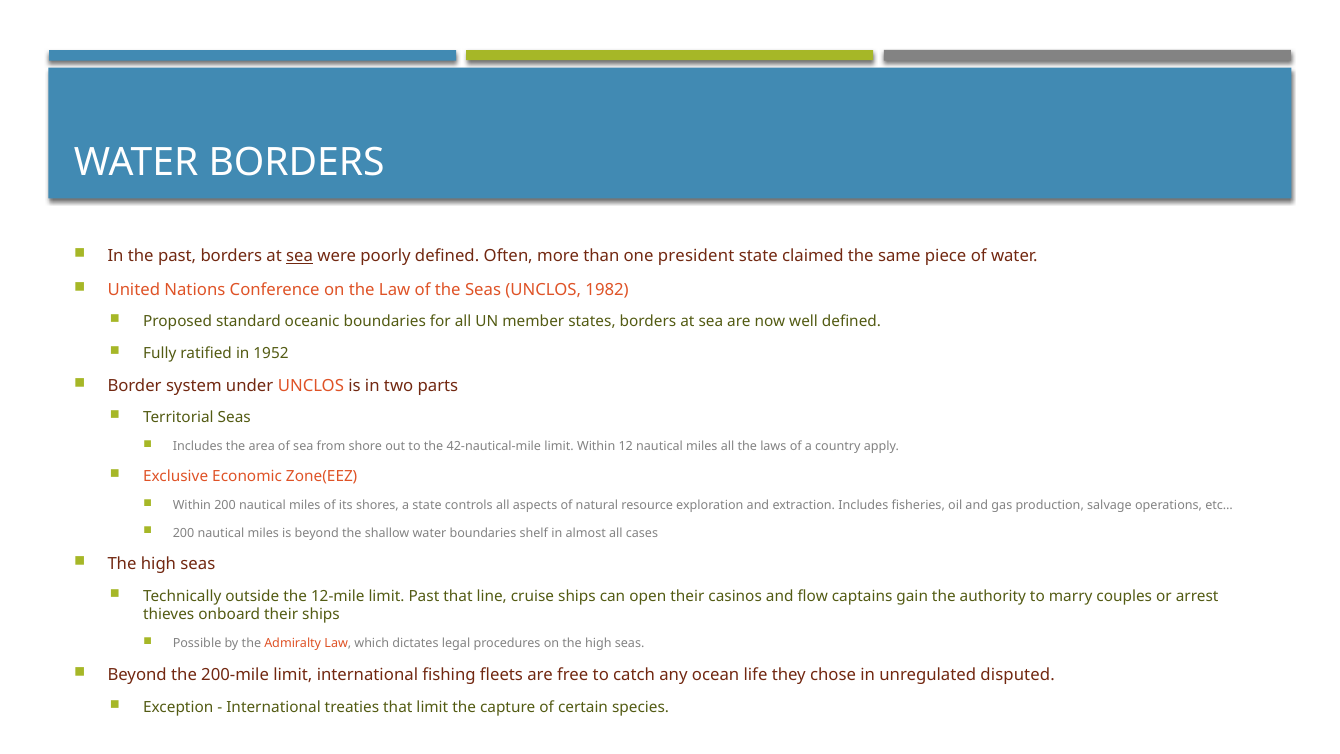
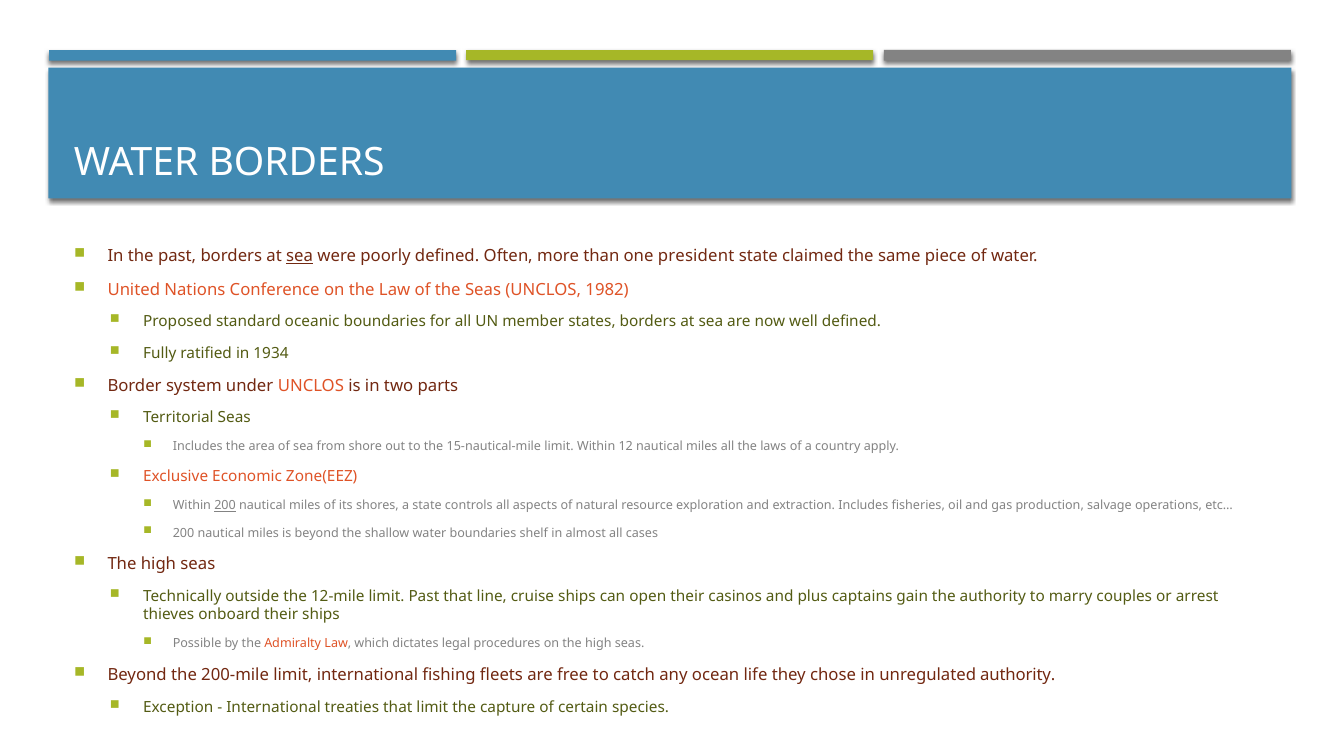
1952: 1952 -> 1934 (271, 353)
42-nautical-mile: 42-nautical-mile -> 15-nautical-mile (494, 447)
200 underline: none -> present (225, 505)
flow: flow -> plus (813, 596)
unregulated disputed: disputed -> authority (1018, 675)
